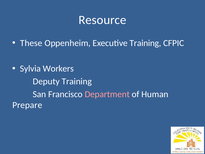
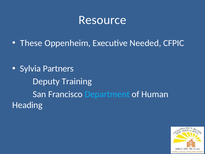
Executive Training: Training -> Needed (145, 43)
Workers: Workers -> Partners (58, 69)
Department colour: pink -> light blue (107, 94)
Prepare: Prepare -> Heading (27, 105)
